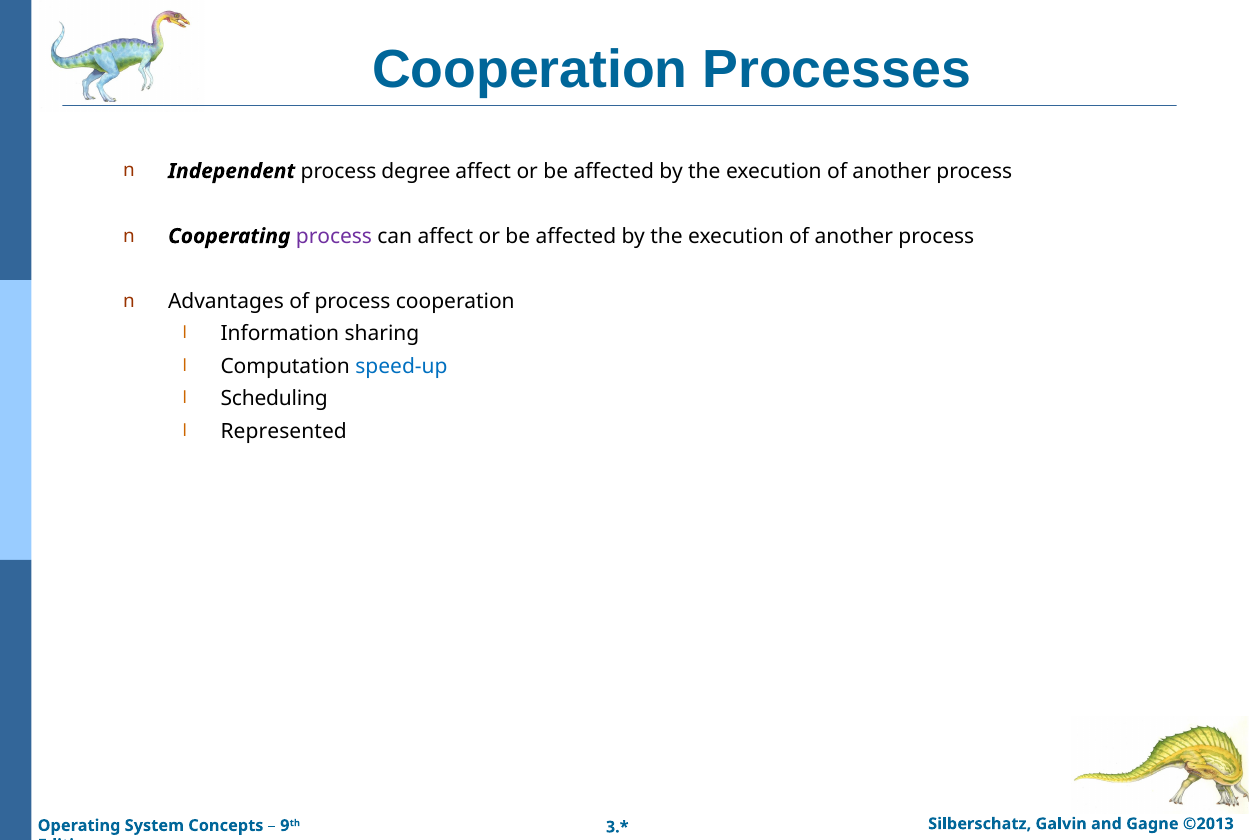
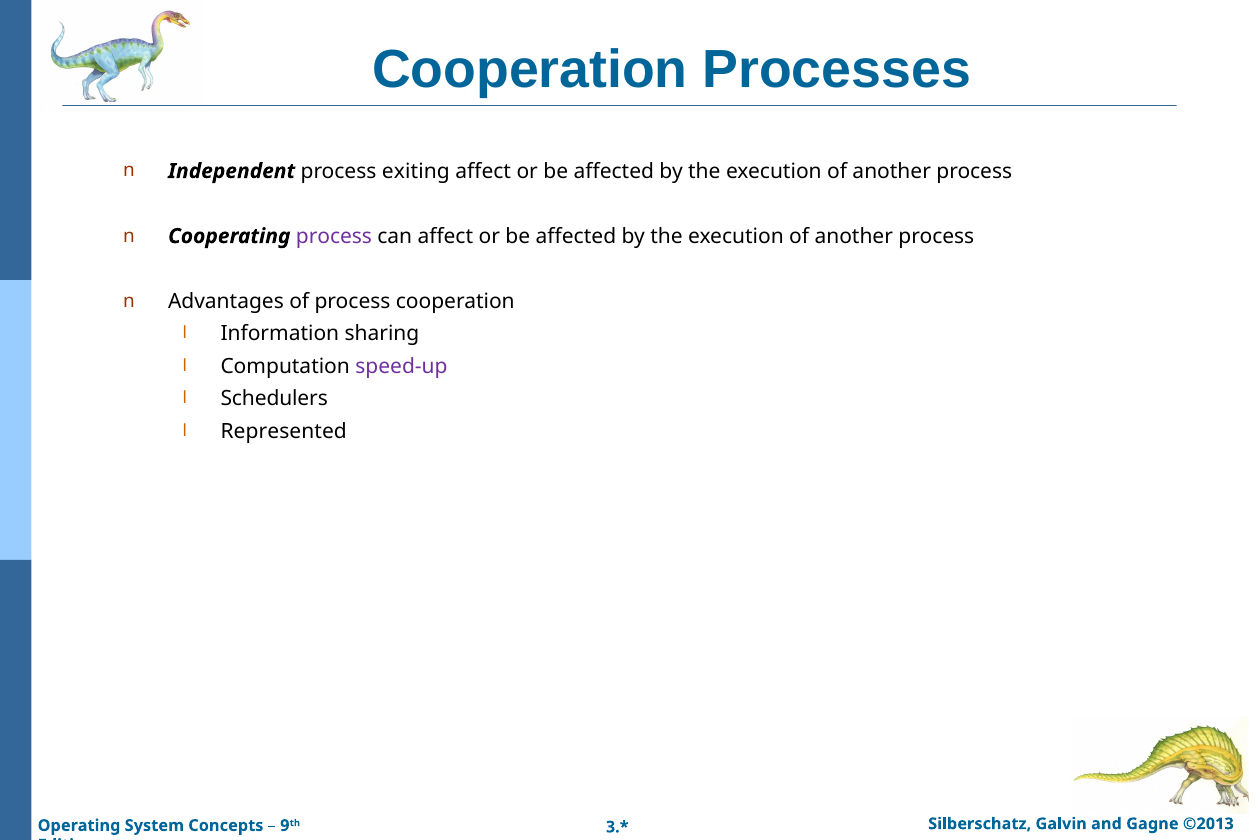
degree: degree -> exiting (416, 171)
speed-up colour: blue -> purple (401, 366)
Scheduling: Scheduling -> Schedulers (274, 399)
